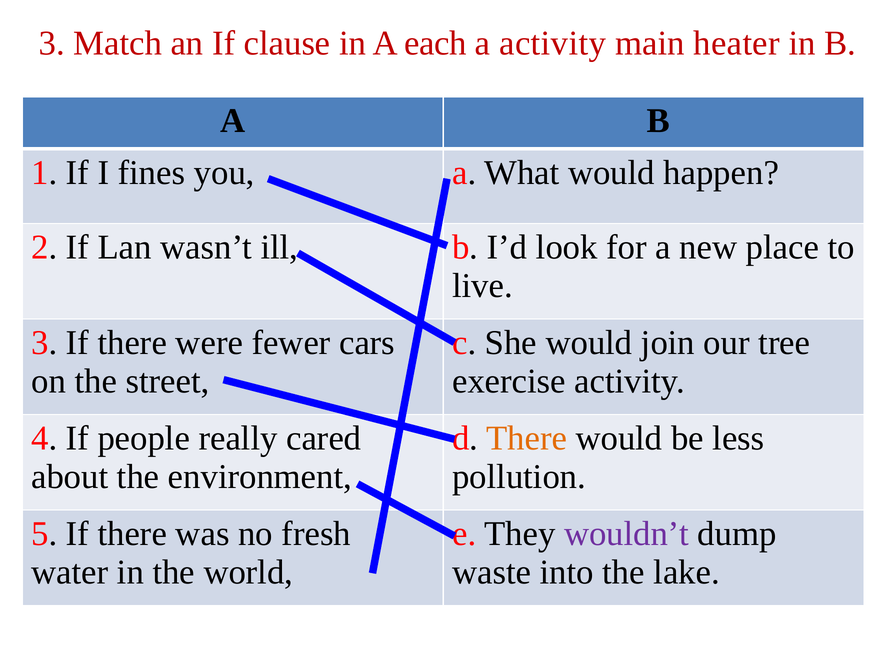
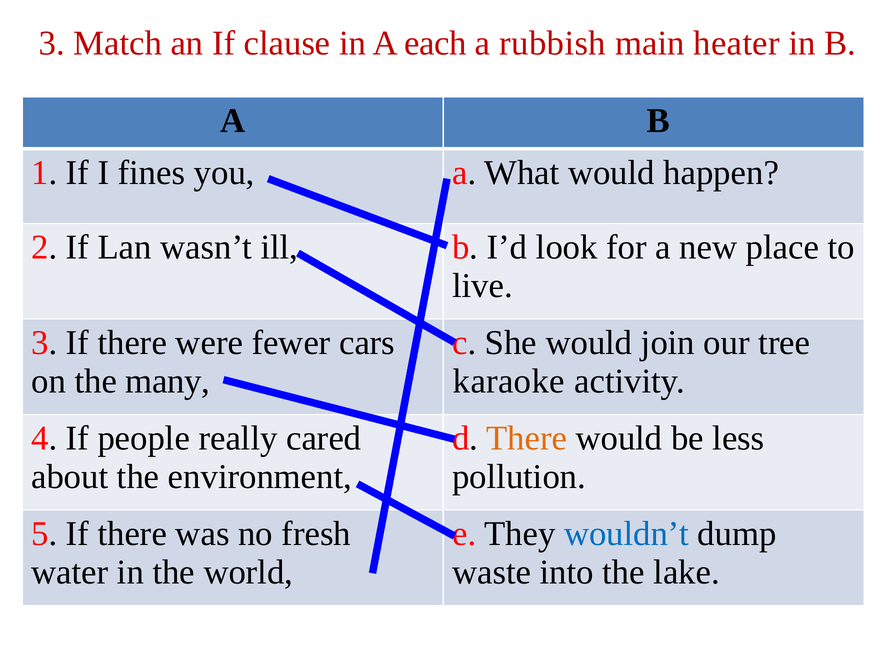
a activity: activity -> rubbish (553, 43)
street: street -> many (168, 382)
exercise: exercise -> karaoke (509, 382)
wouldn’t colour: purple -> blue (627, 534)
